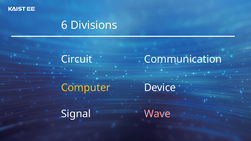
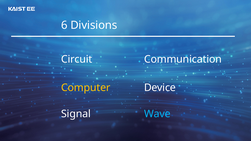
Wave colour: pink -> light blue (157, 114)
